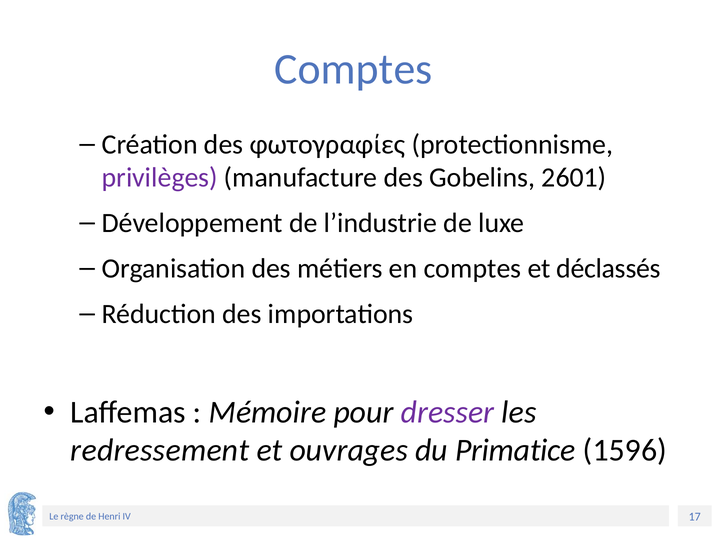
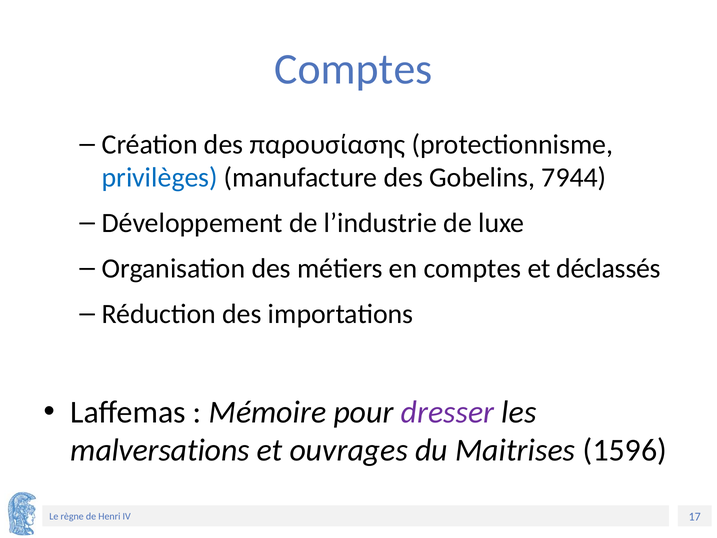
φωτογραφίες: φωτογραφίες -> παρουσίασης (327, 144)
privilèges colour: purple -> blue (160, 178)
2601: 2601 -> 7944 (574, 178)
redressement: redressement -> malversations (160, 450)
Primatice: Primatice -> Maitrises (515, 450)
